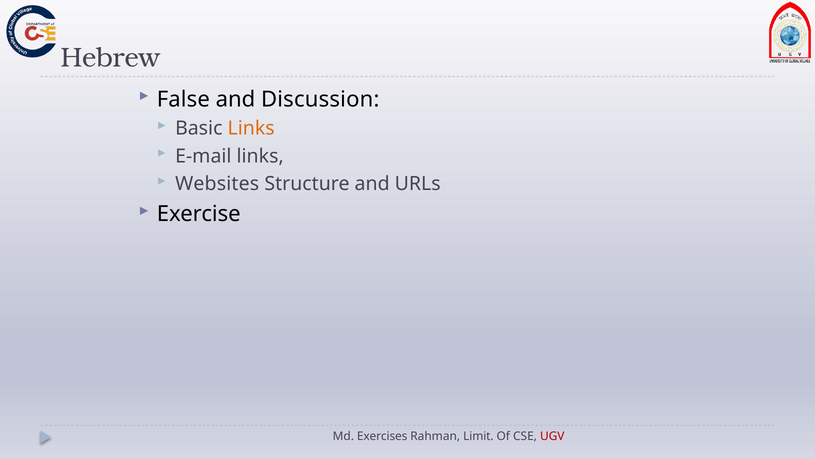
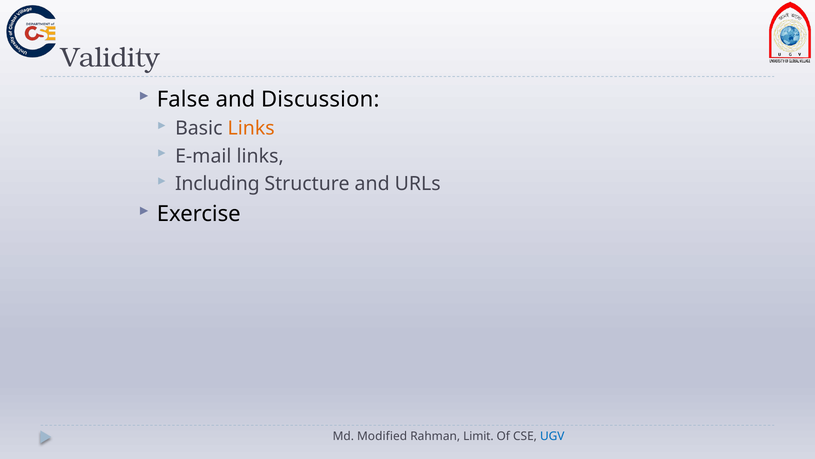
Hebrew: Hebrew -> Validity (110, 58)
Websites: Websites -> Including (217, 184)
Exercises: Exercises -> Modified (382, 436)
UGV colour: red -> blue (552, 436)
